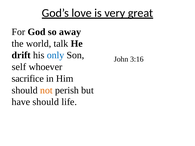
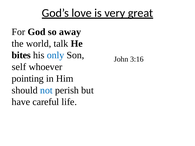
drift: drift -> bites (21, 55)
sacrifice: sacrifice -> pointing (28, 79)
not colour: orange -> blue (46, 90)
have should: should -> careful (46, 102)
